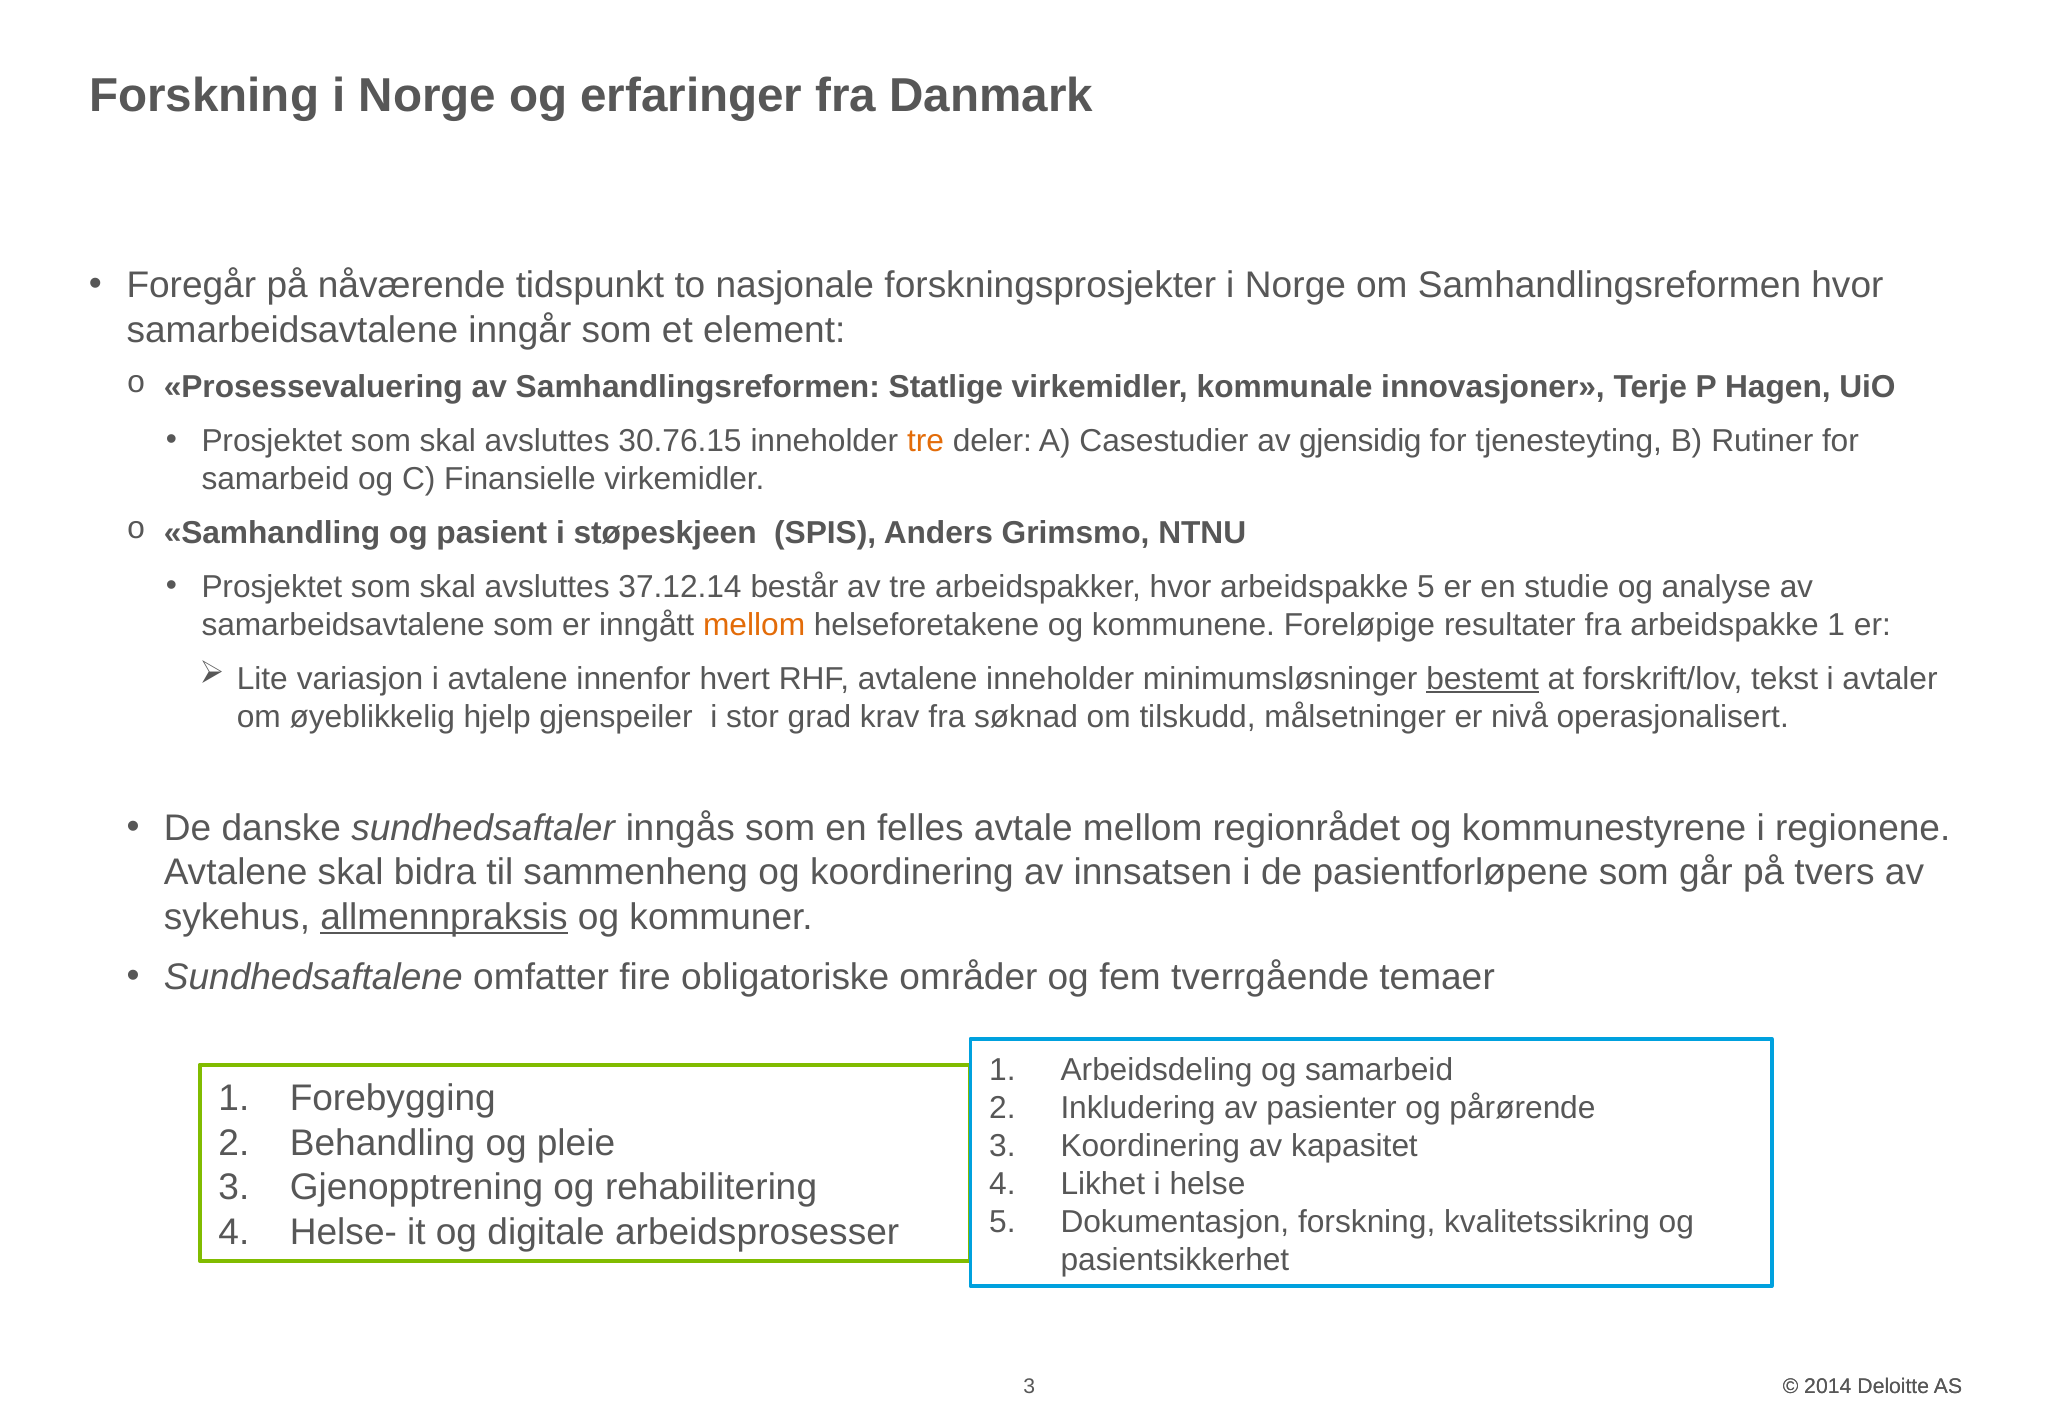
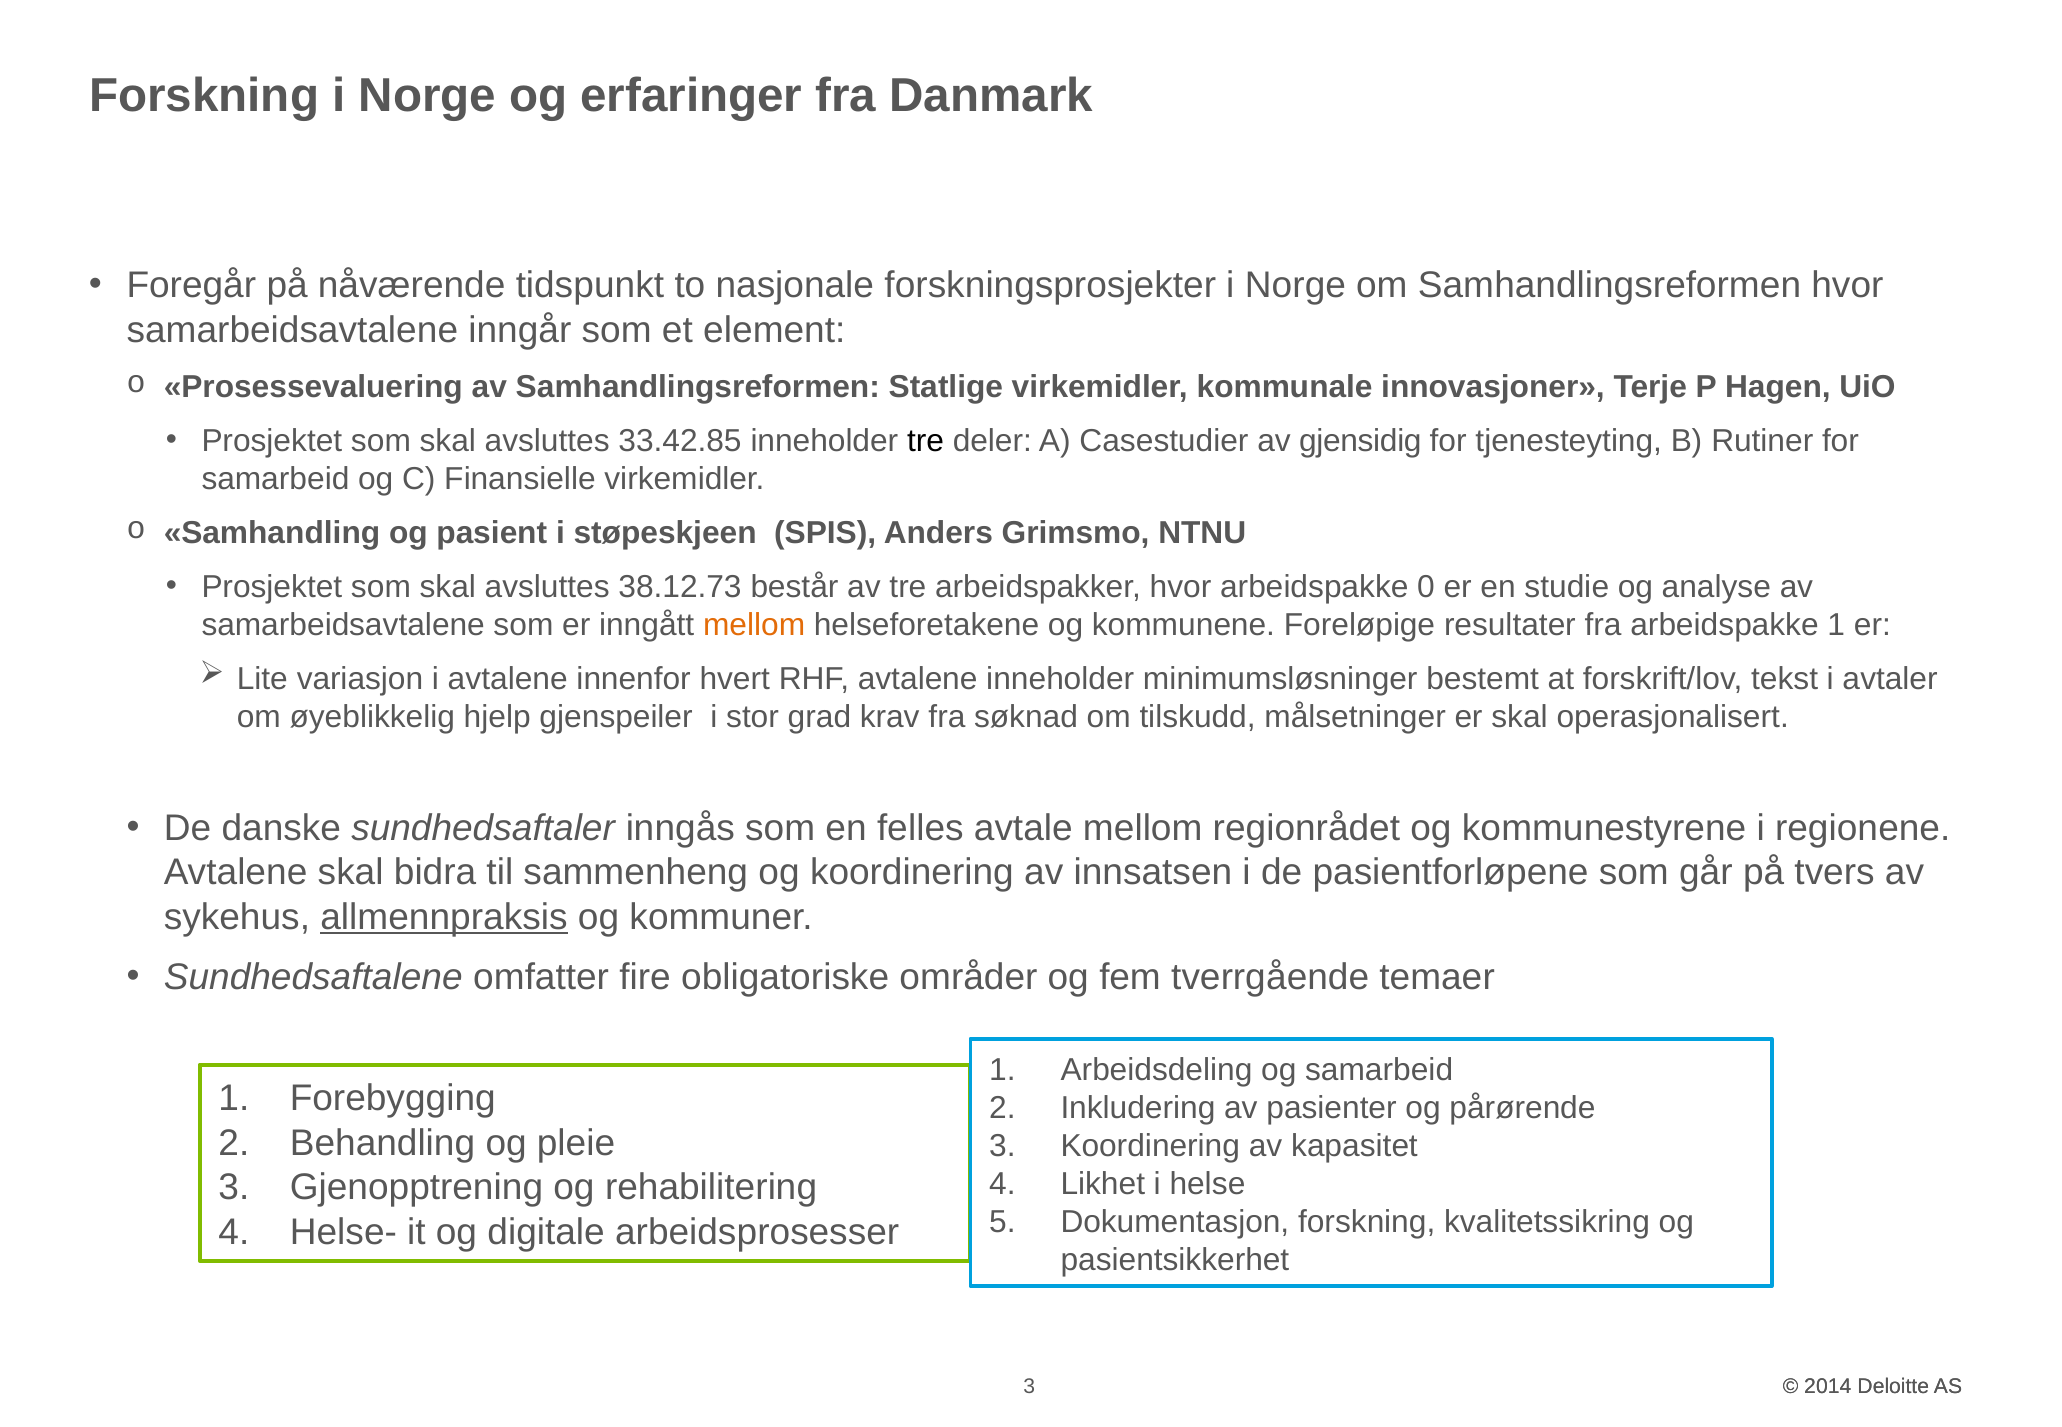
30.76.15: 30.76.15 -> 33.42.85 (680, 441)
tre colour: orange -> black (926, 441)
37.12.14: 37.12.14 -> 38.12.73 (680, 587)
arbeidspakke 5: 5 -> 0 (1426, 587)
bestemt underline: present -> none (1483, 679)
er nivå: nivå -> skal (1520, 717)
